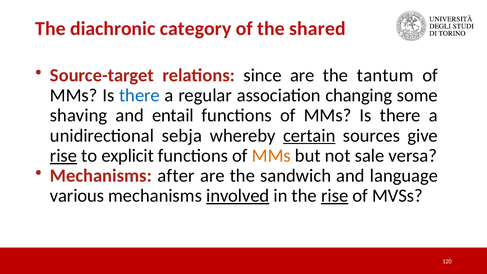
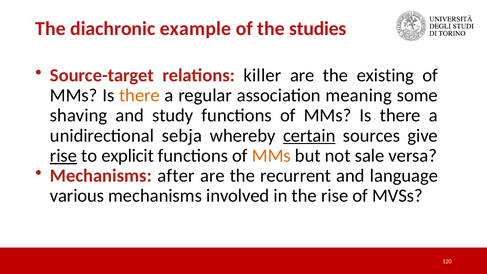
category: category -> example (196, 29)
shared: shared -> studies (318, 29)
since: since -> killer (262, 75)
tantum: tantum -> existing (385, 75)
there colour: blue -> orange (139, 95)
changing: changing -> meaning (359, 95)
entail: entail -> study (173, 115)
sandwich: sandwich -> recurrent (296, 176)
involved underline: present -> none (238, 196)
rise underline: present -> none (335, 196)
